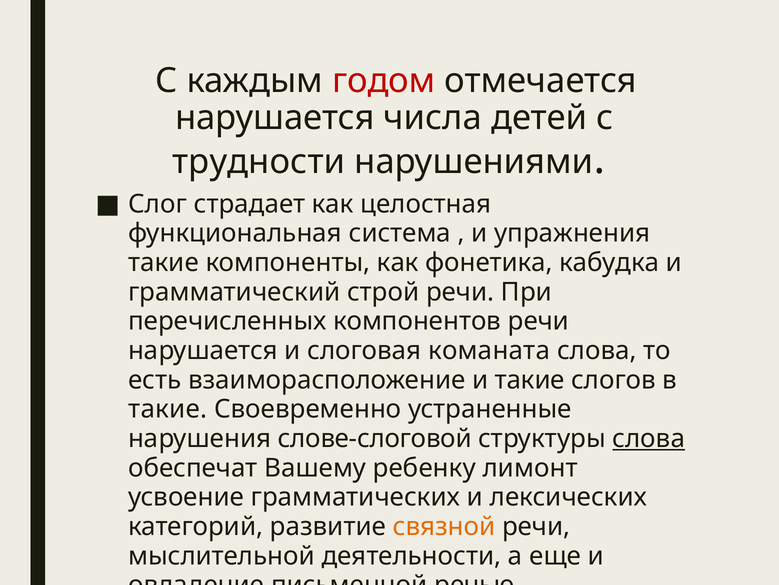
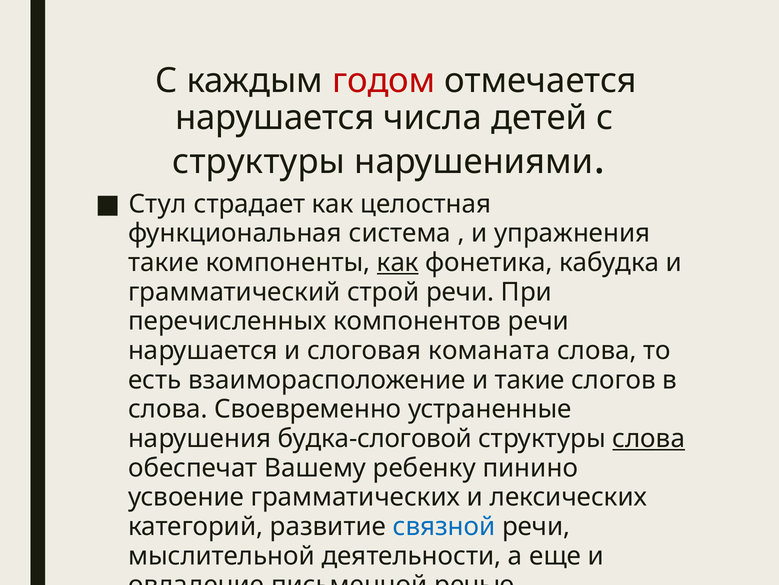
трудности: трудности -> структуры (259, 162)
Слог: Слог -> Стул (158, 204)
как underline: none -> present (398, 262)
такие: такие -> слова (168, 409)
слове-слоговой: слове-слоговой -> будка-слоговой (375, 438)
лимонт: лимонт -> пинино (530, 467)
связной colour: orange -> blue (444, 526)
